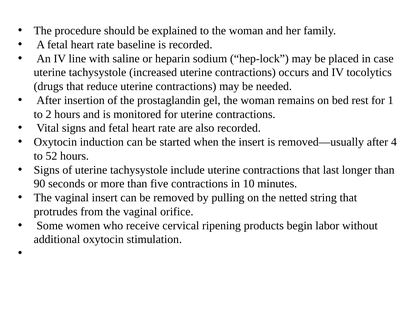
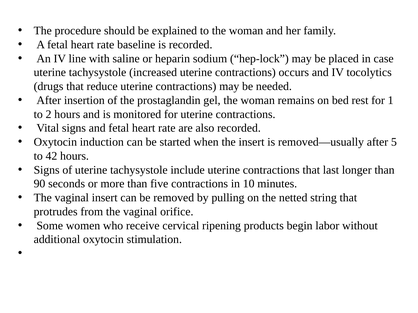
4: 4 -> 5 (394, 142)
52: 52 -> 42 (51, 156)
